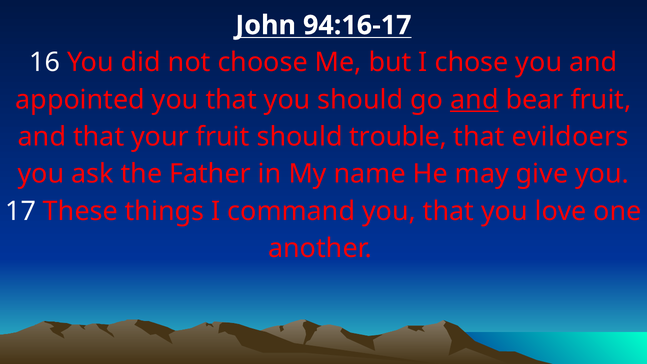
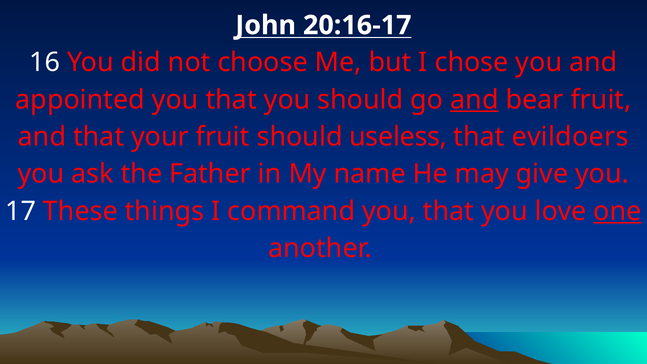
94:16-17: 94:16-17 -> 20:16-17 (357, 25)
trouble: trouble -> useless (398, 137)
one underline: none -> present (617, 211)
